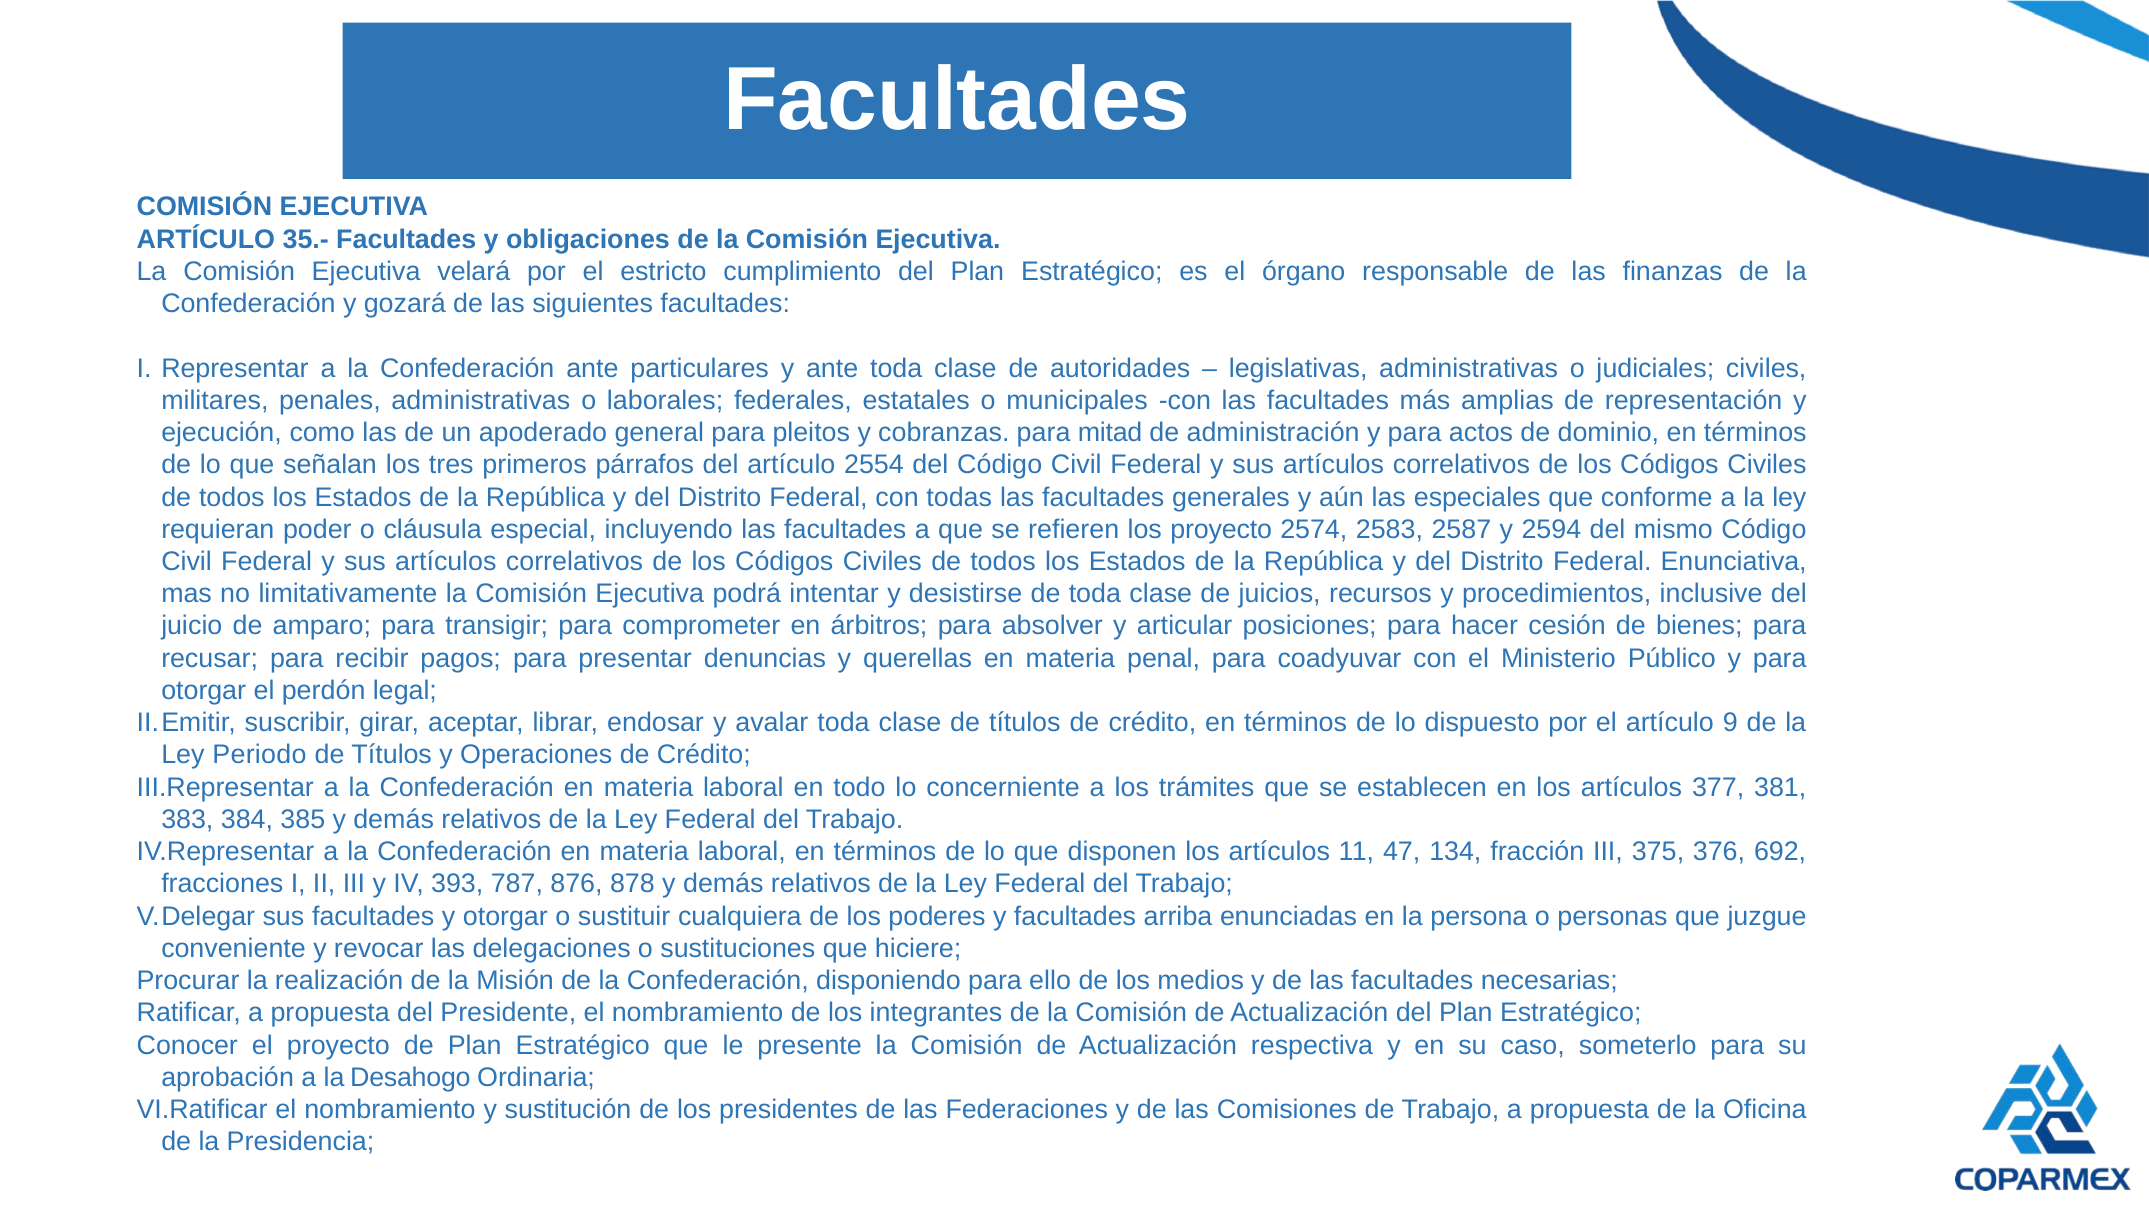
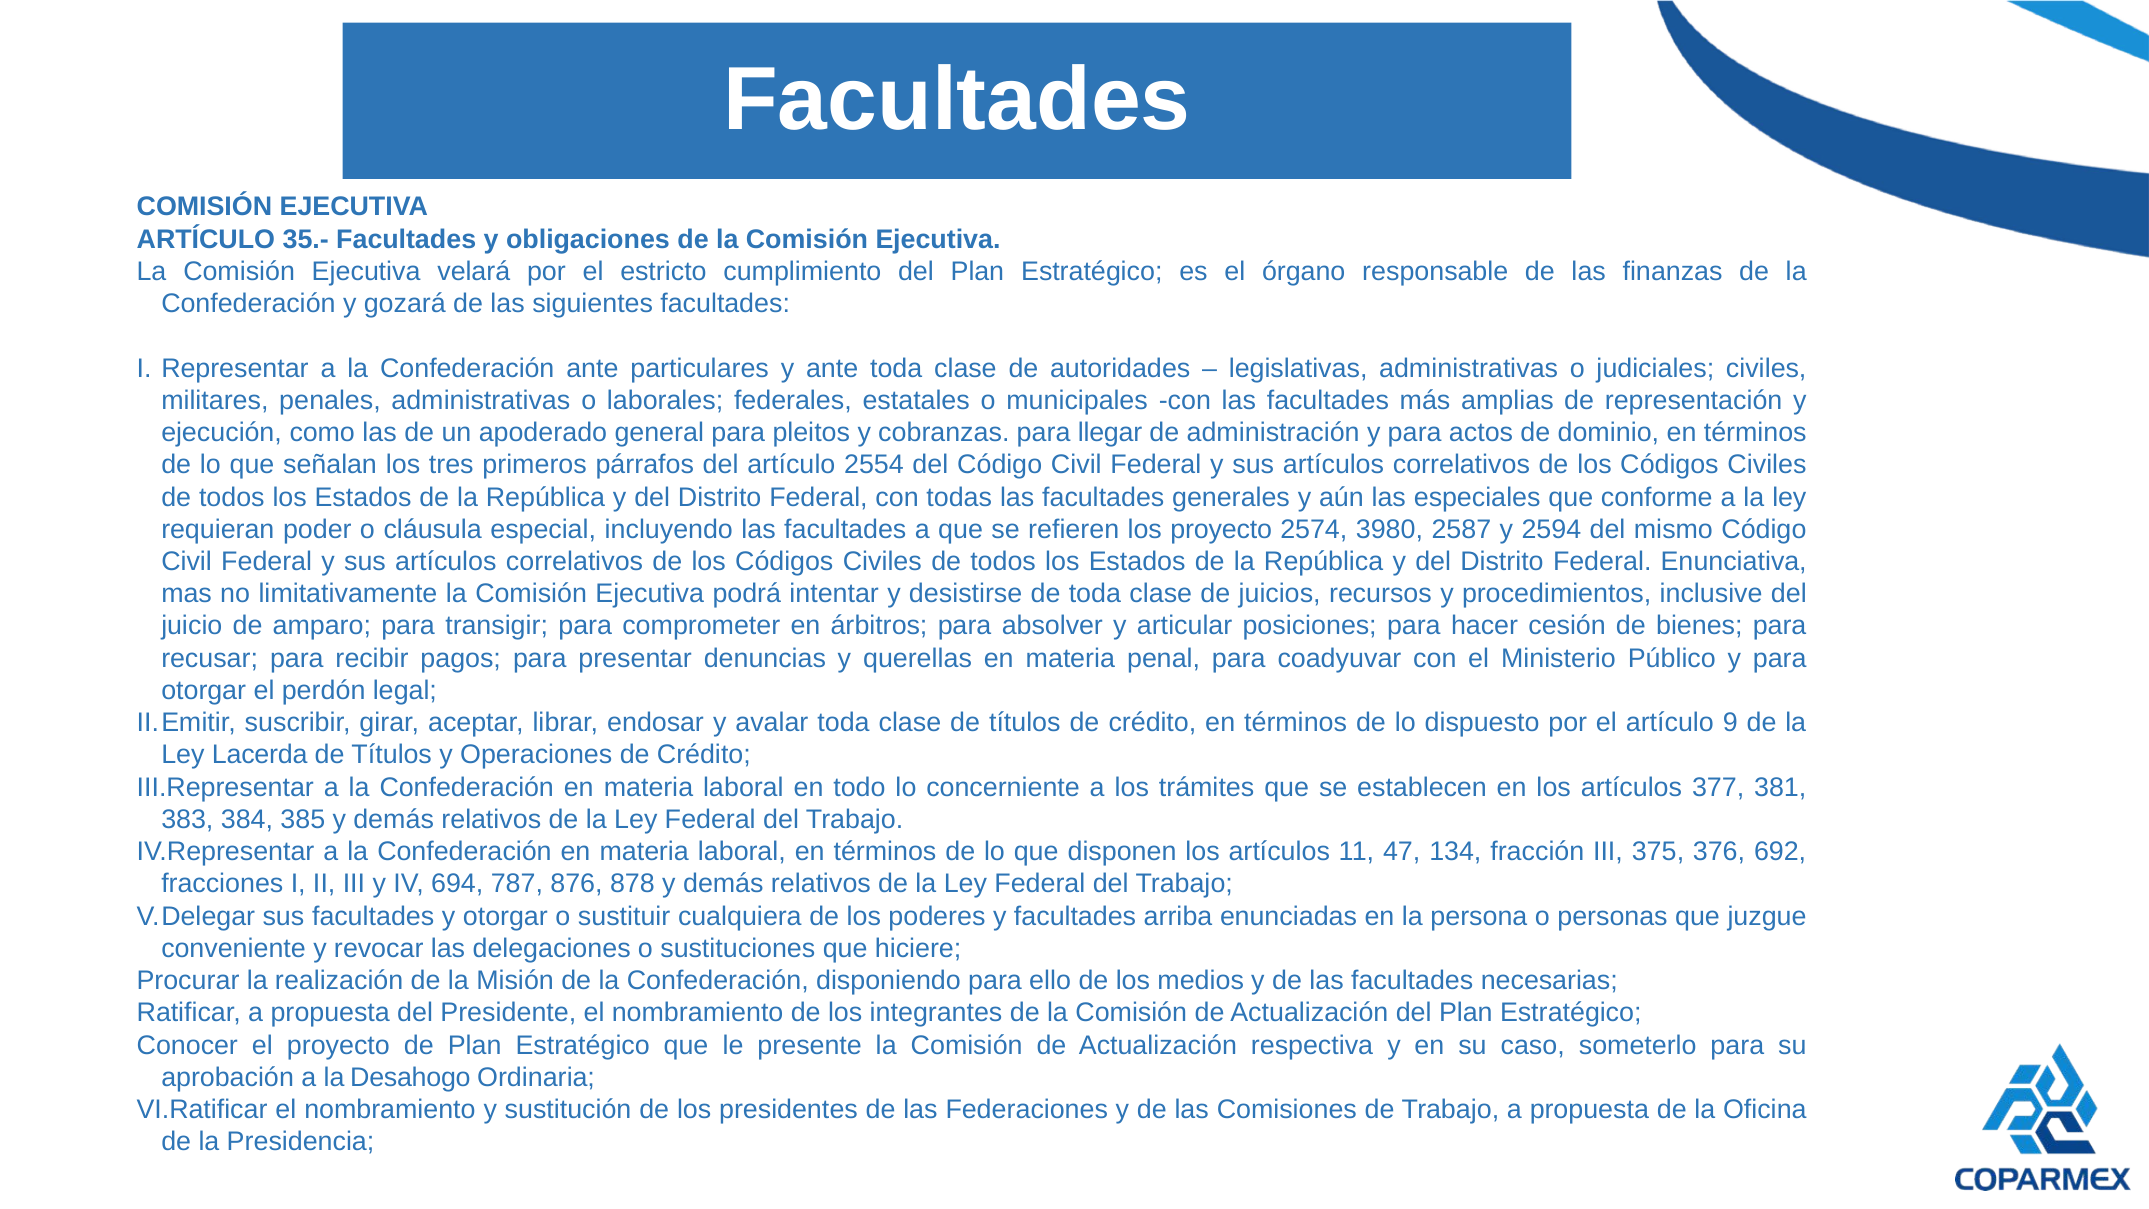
mitad: mitad -> llegar (1110, 433)
2583: 2583 -> 3980 (1389, 529)
Periodo: Periodo -> Lacerda (260, 755)
393: 393 -> 694 (457, 884)
